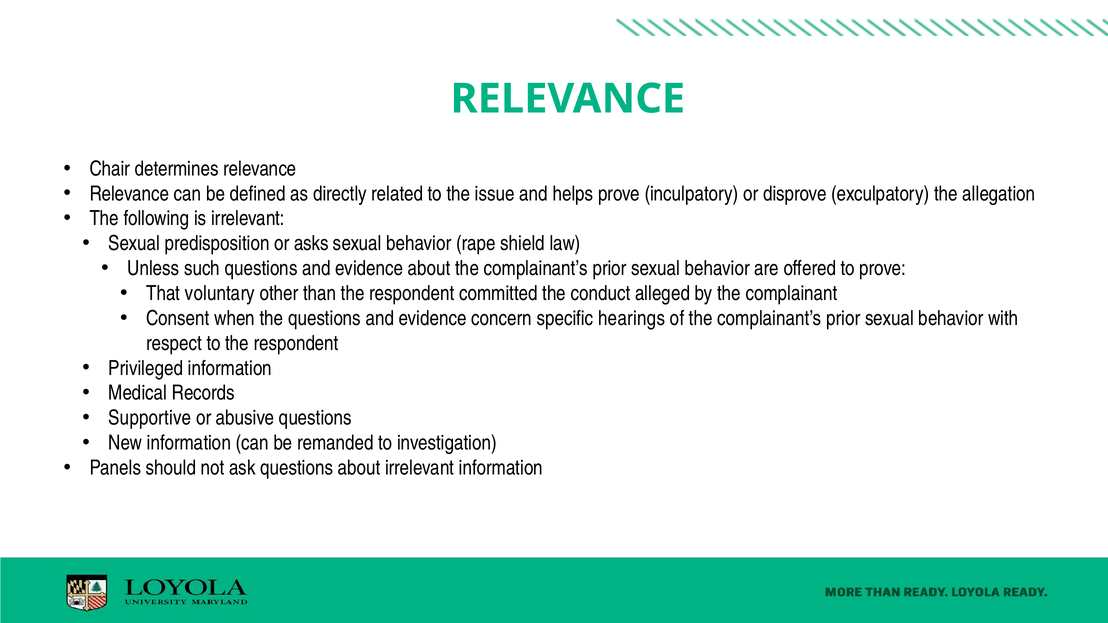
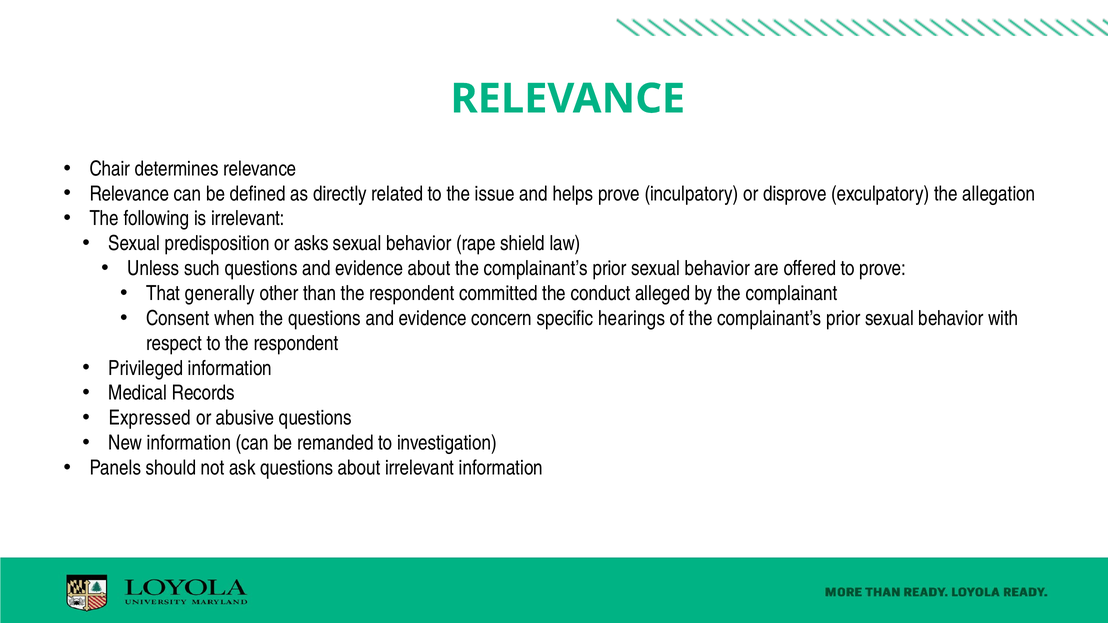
voluntary: voluntary -> generally (220, 294)
Supportive: Supportive -> Expressed (150, 418)
